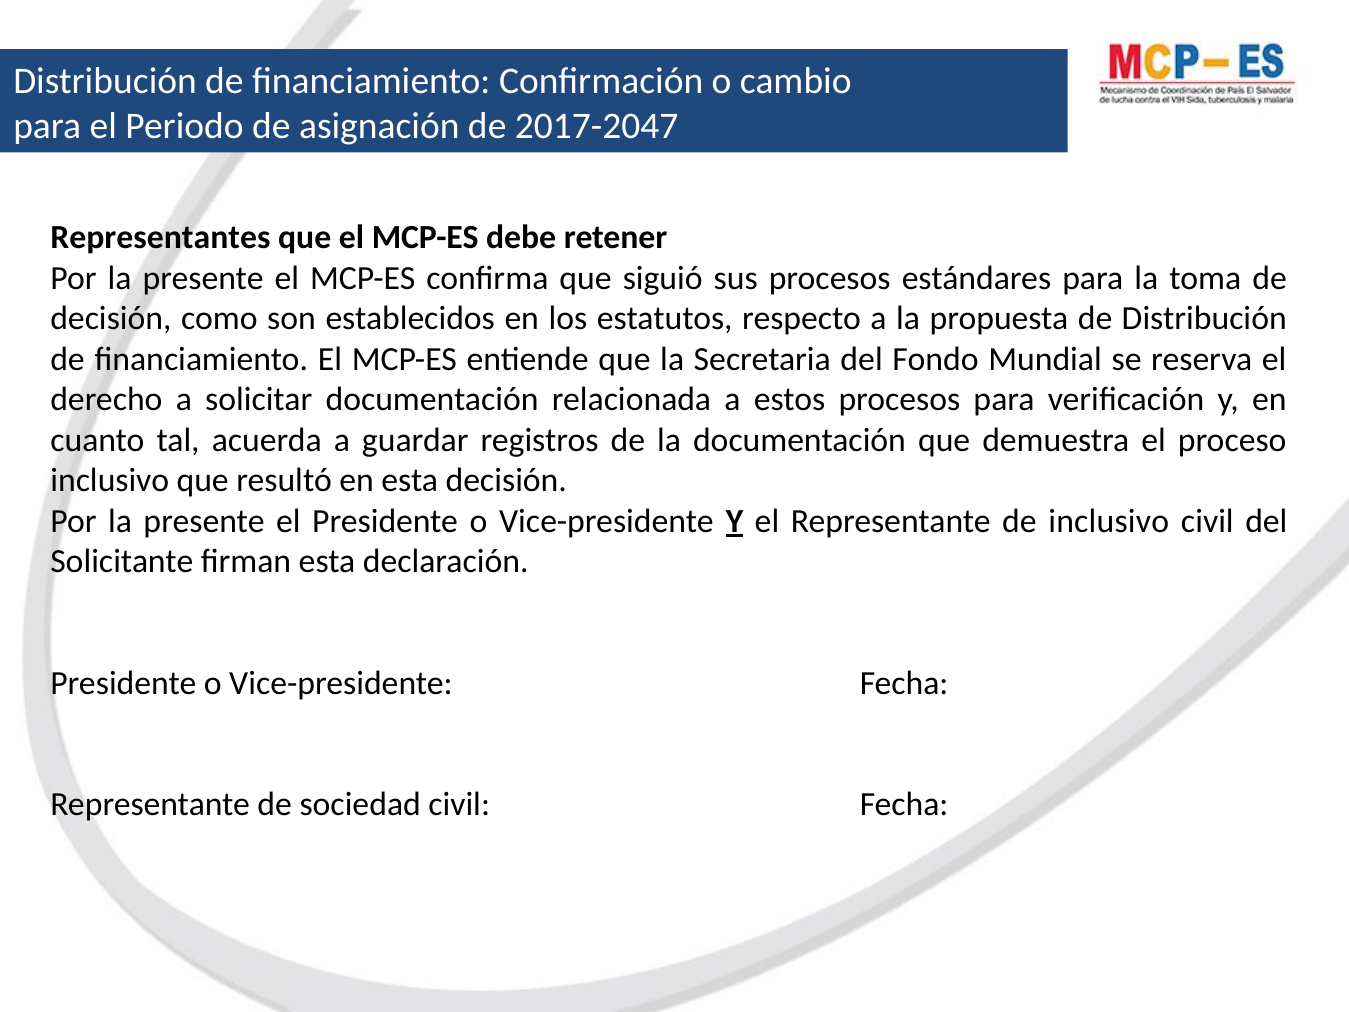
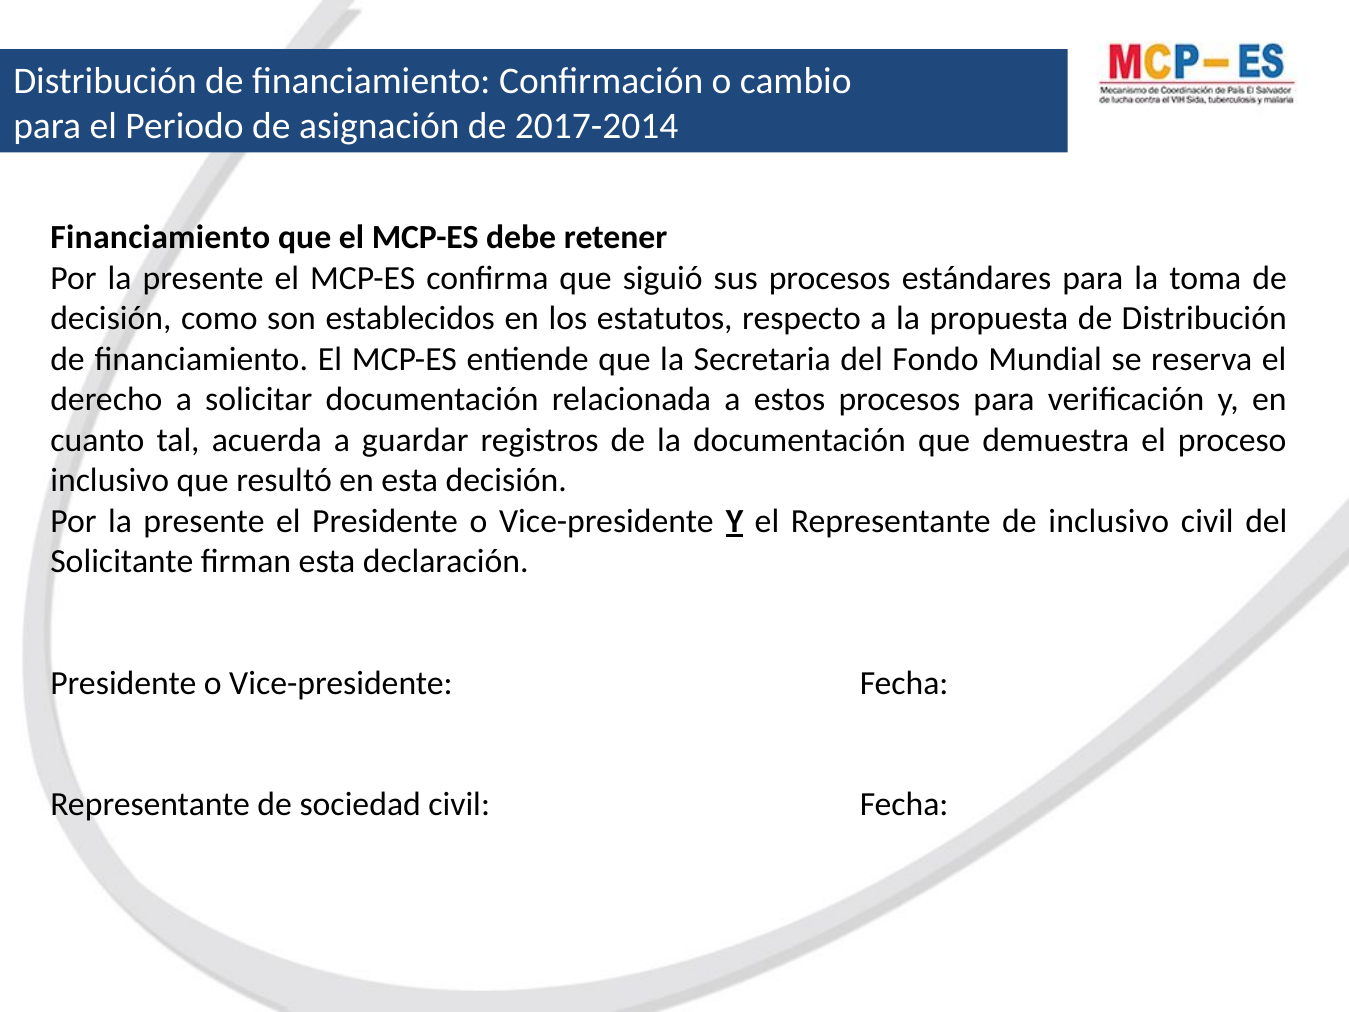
2017-2047: 2017-2047 -> 2017-2014 (597, 126)
Representantes: Representantes -> Financiamiento (160, 238)
